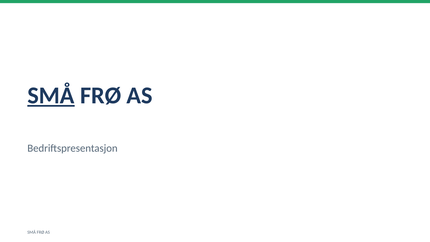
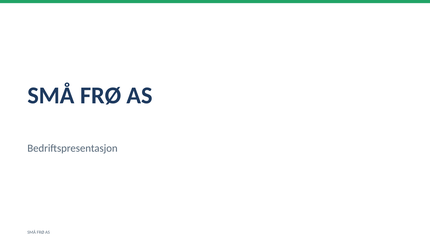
SMÅ underline: present -> none (51, 95)
